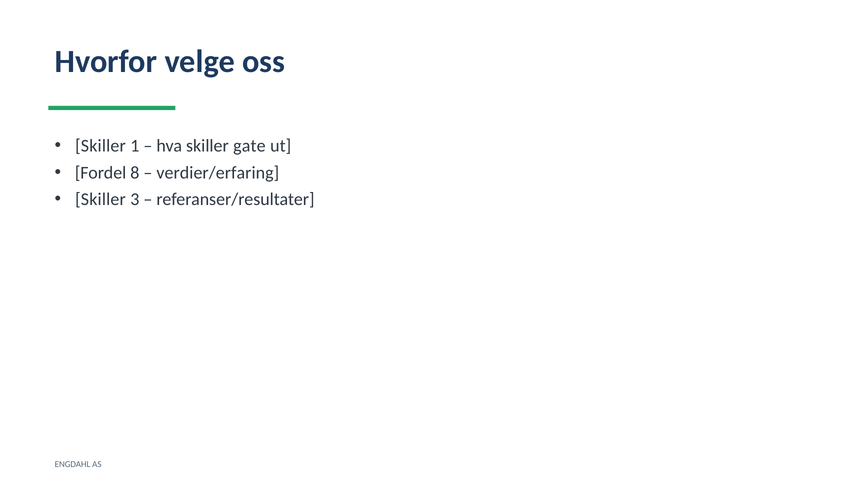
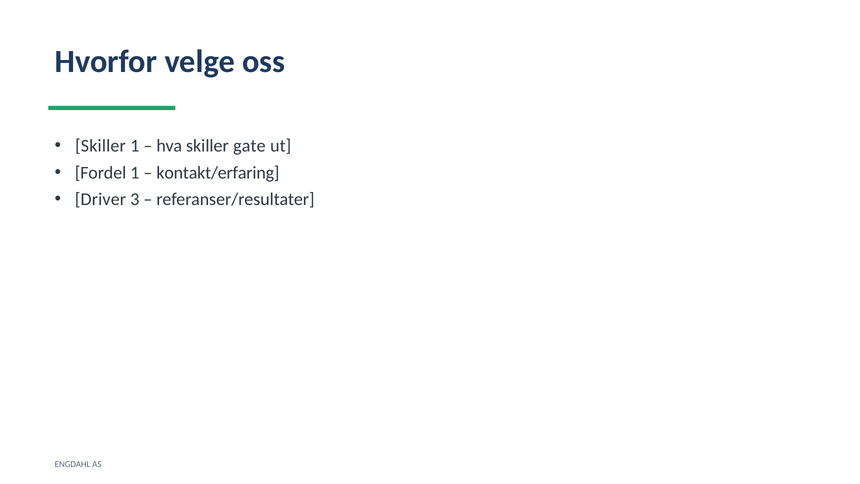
Fordel 8: 8 -> 1 (135, 173)
verdier/erfaring: verdier/erfaring -> kontakt/erfaring (218, 173)
Skiller: Skiller -> Driver (100, 199)
